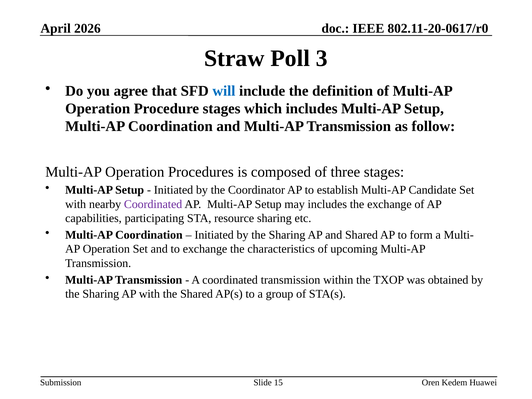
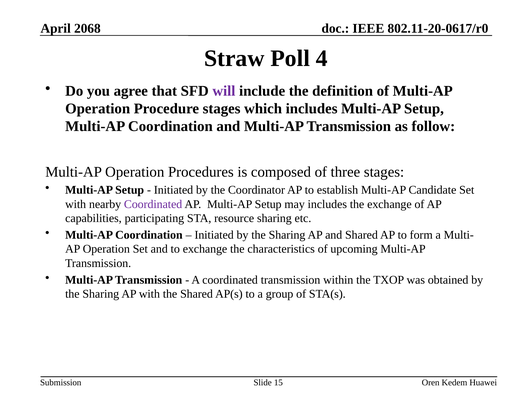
2026: 2026 -> 2068 (87, 28)
3: 3 -> 4 (322, 59)
will colour: blue -> purple (224, 91)
